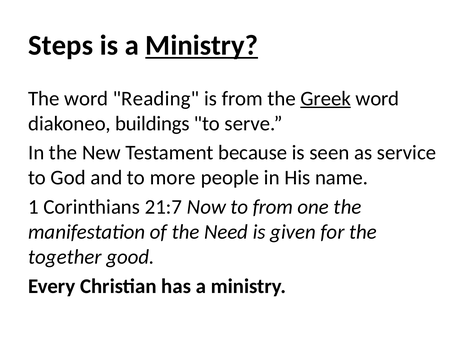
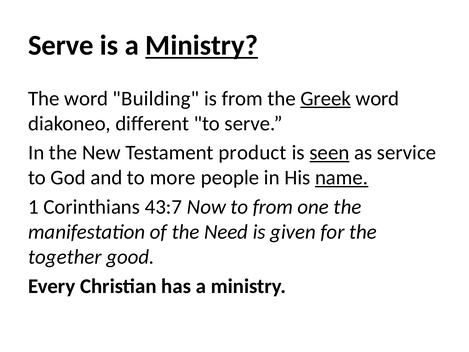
Steps: Steps -> Serve (61, 45)
Reading: Reading -> Building (156, 98)
buildings: buildings -> different (152, 123)
because: because -> product (253, 153)
seen underline: none -> present (329, 153)
name underline: none -> present (342, 178)
21:7: 21:7 -> 43:7 (163, 207)
